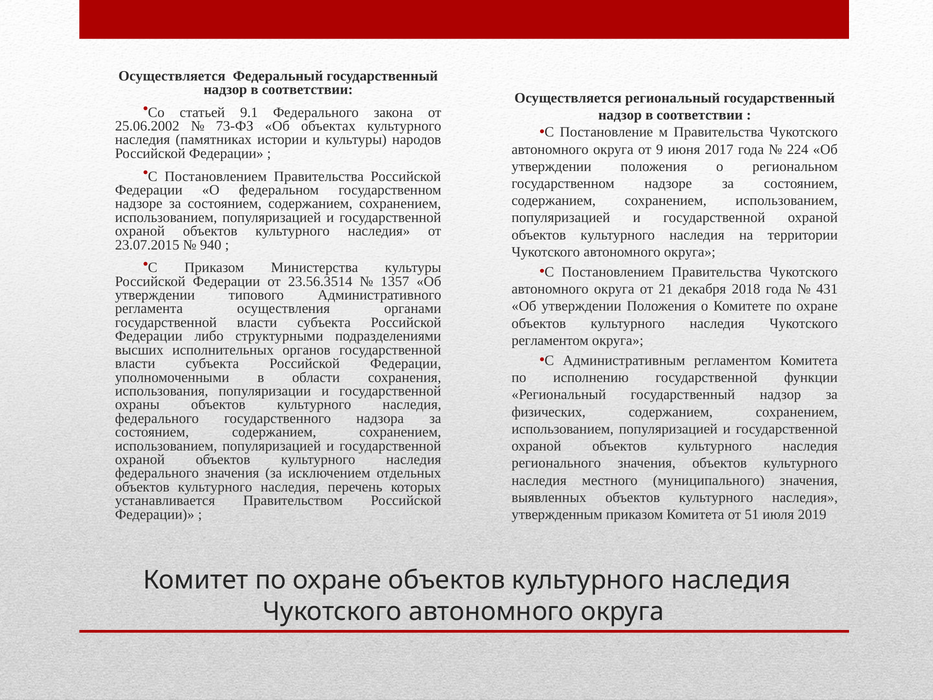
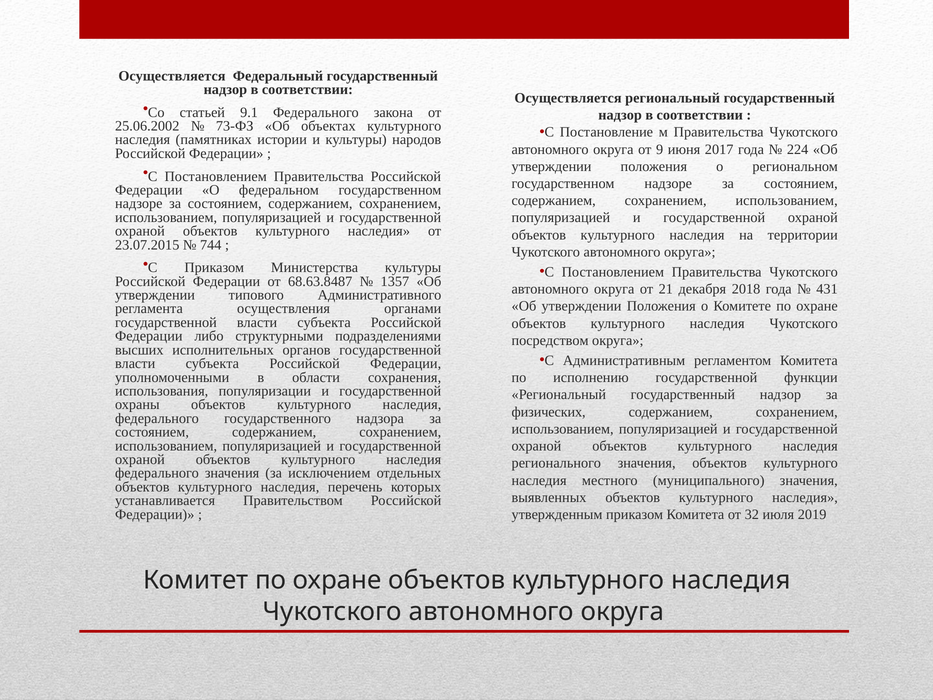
940: 940 -> 744 (211, 245)
23.56.3514: 23.56.3514 -> 68.63.8487 (320, 281)
регламентом: регламентом -> посредством (550, 340)
51: 51 -> 32 (752, 514)
